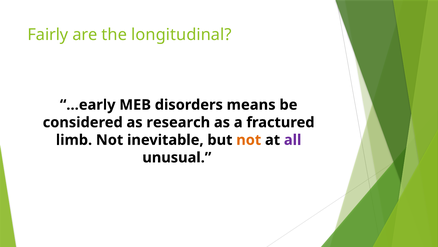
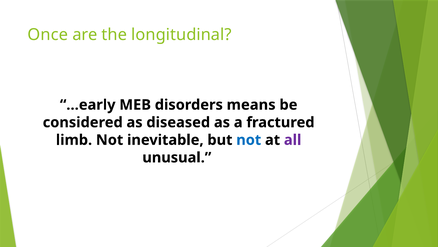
Fairly: Fairly -> Once (48, 35)
research: research -> diseased (178, 122)
not colour: orange -> blue (249, 140)
